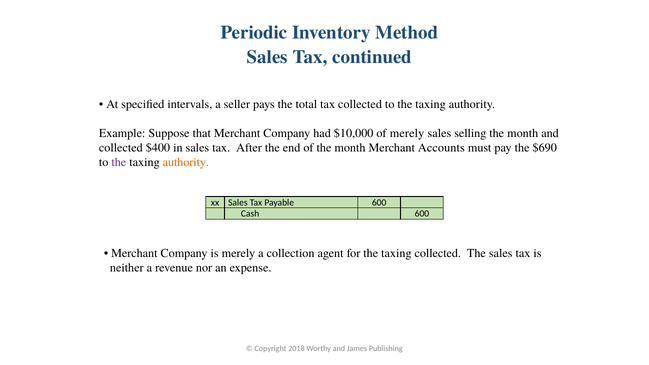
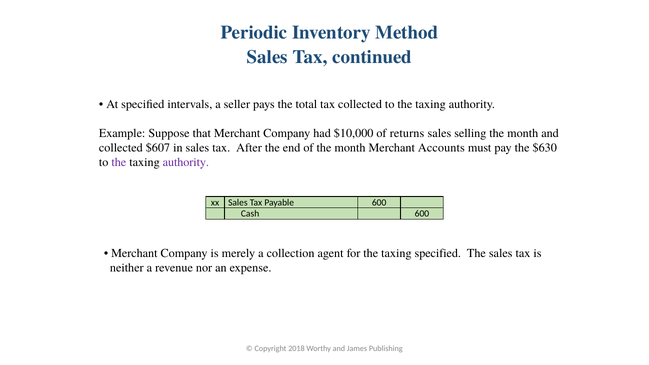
of merely: merely -> returns (407, 133)
$400: $400 -> $607 (158, 148)
$690: $690 -> $630 (545, 148)
authority colour: orange -> purple (186, 162)
taxing collected: collected -> specified (438, 253)
